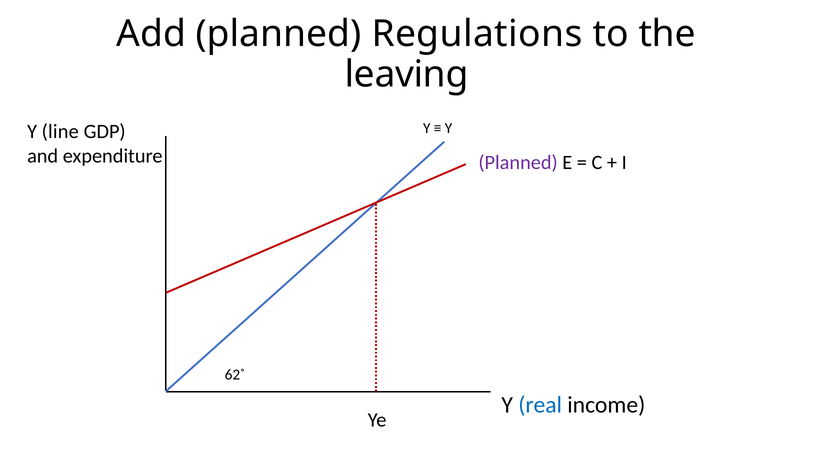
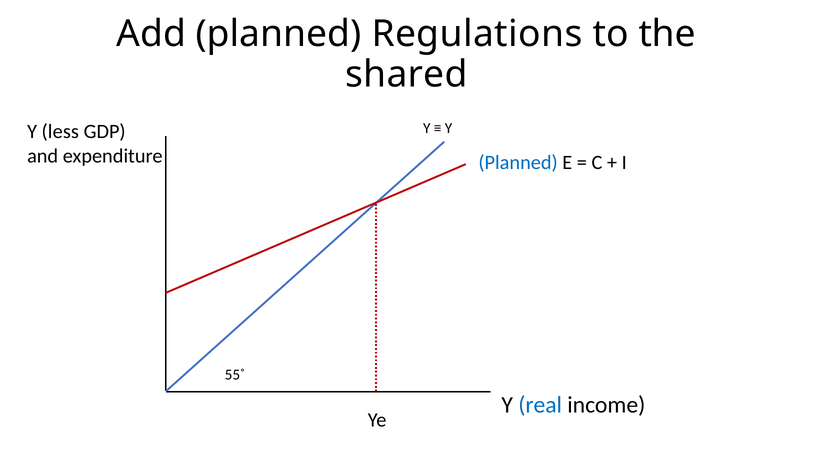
leaving: leaving -> shared (406, 74)
line: line -> less (60, 132)
Planned colour: purple -> blue (518, 163)
62˚: 62˚ -> 55˚ (235, 375)
